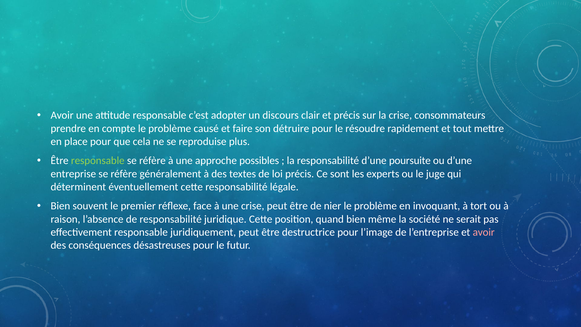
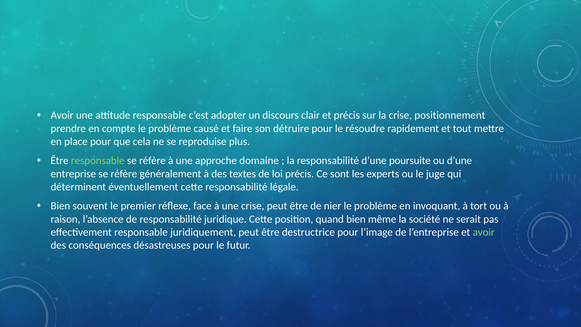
consommateurs: consommateurs -> positionnement (450, 115)
possibles: possibles -> domaine (259, 161)
avoir colour: pink -> light green (484, 232)
